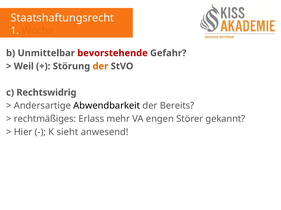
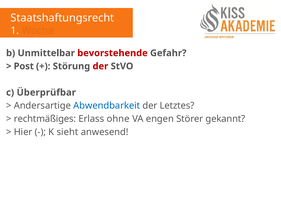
Weil: Weil -> Post (24, 66)
der colour: orange -> red (100, 66)
Rechtswidrig: Rechtswidrig -> Überprüfbar (46, 93)
Abwendbarkeit colour: black -> blue (107, 106)
Bereits: Bereits -> Letztes (177, 106)
mehr: mehr -> ohne (118, 119)
